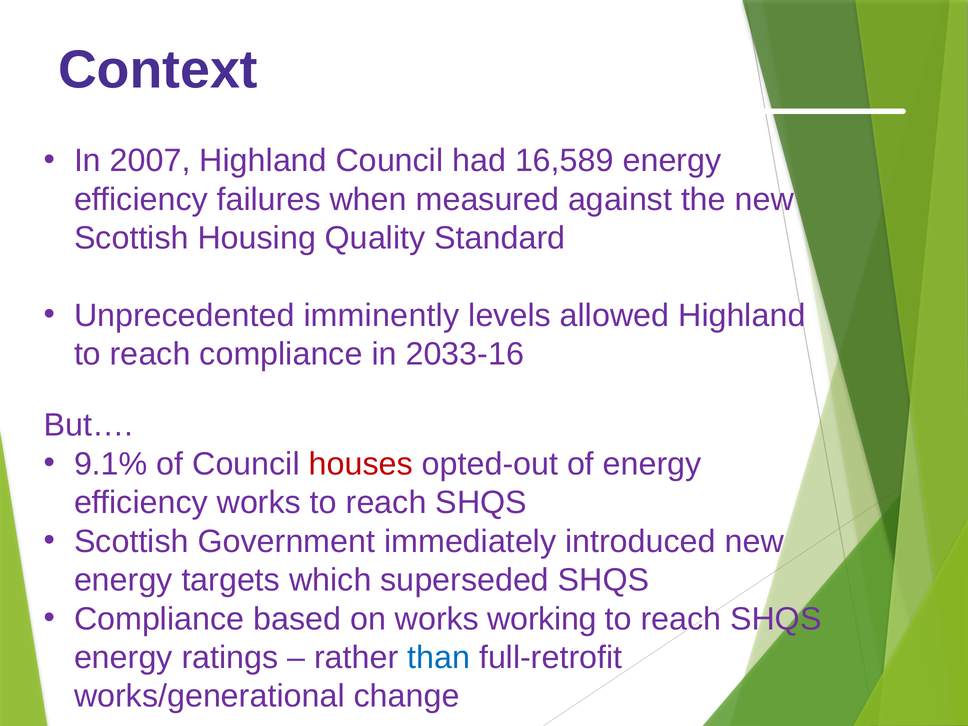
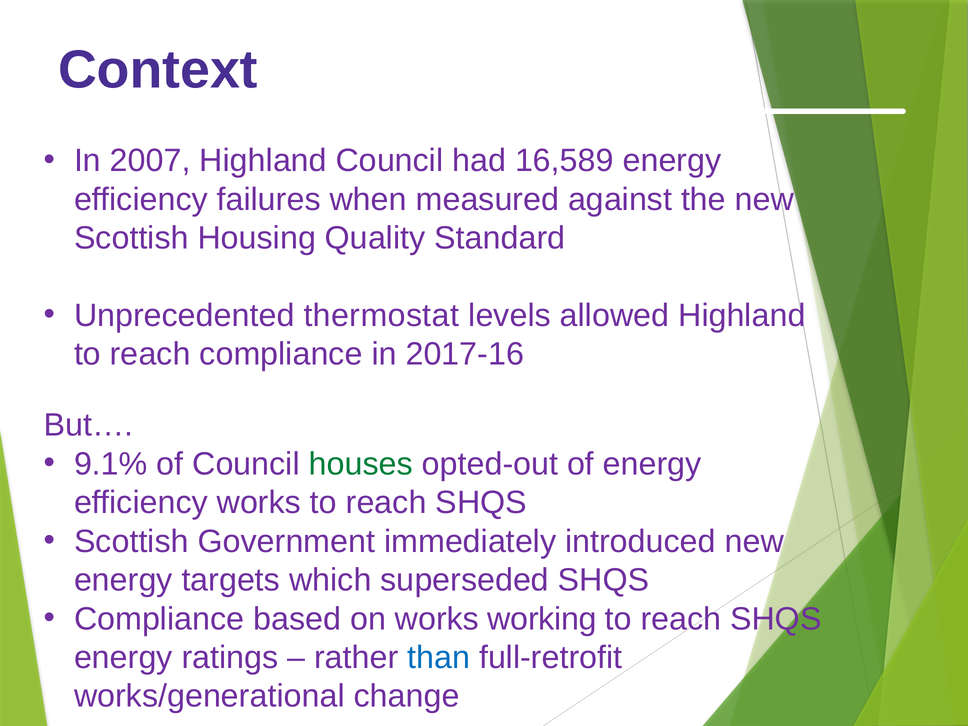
imminently: imminently -> thermostat (381, 316)
2033-16: 2033-16 -> 2017-16 (465, 354)
houses colour: red -> green (361, 464)
